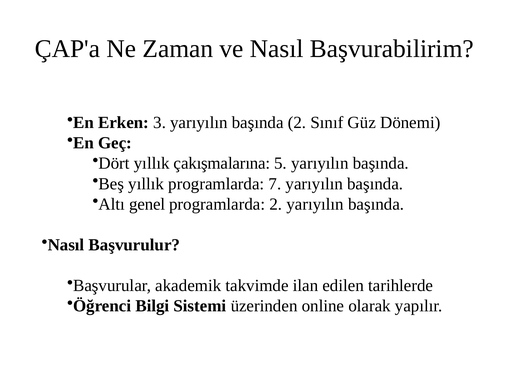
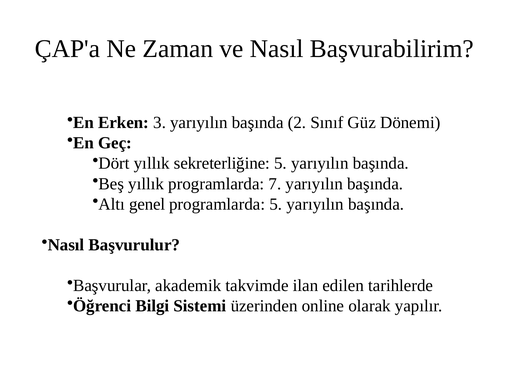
çakışmalarına: çakışmalarına -> sekreterliğine (222, 163)
programlarda 2: 2 -> 5 (276, 204)
